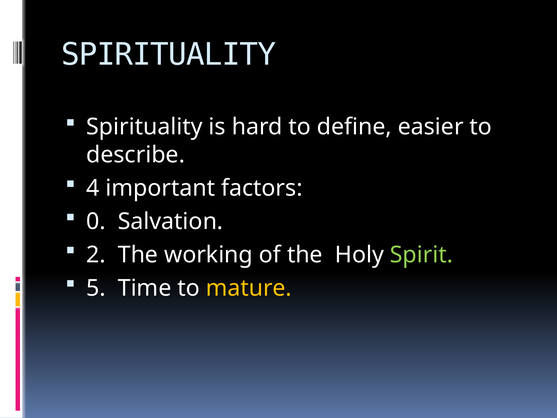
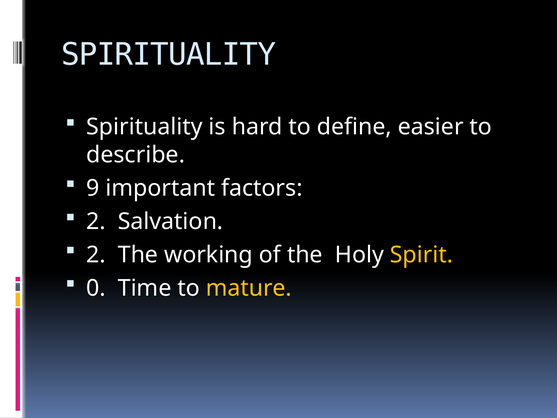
4: 4 -> 9 (93, 188)
0: 0 -> 2 (96, 221)
Spirit colour: light green -> yellow (421, 255)
5: 5 -> 0 (96, 288)
